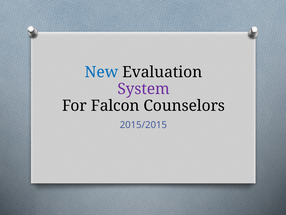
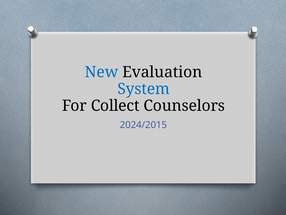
System colour: purple -> blue (144, 89)
Falcon: Falcon -> Collect (115, 106)
2015/2015: 2015/2015 -> 2024/2015 (143, 125)
